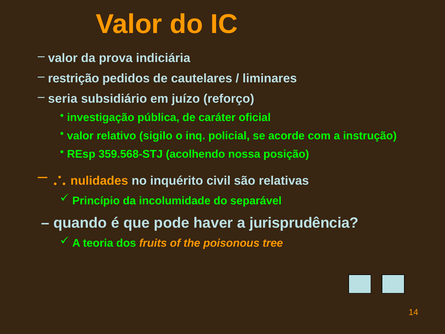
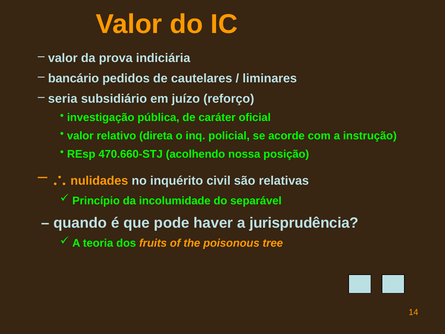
restrição: restrição -> bancário (74, 78)
sigilo: sigilo -> direta (156, 136)
359.568-STJ: 359.568-STJ -> 470.660-STJ (131, 154)
